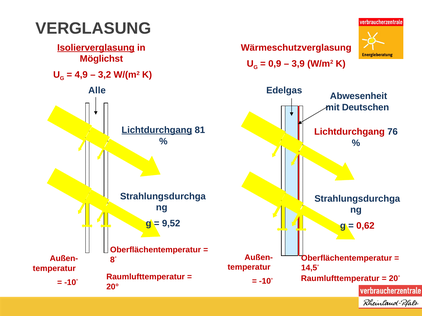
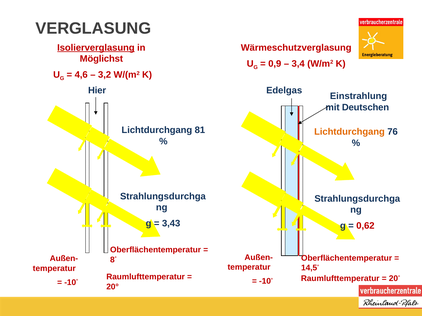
3,9: 3,9 -> 3,4 (298, 64)
4,9: 4,9 -> 4,6 (81, 75)
Alle: Alle -> Hier (97, 90)
Abwesenheit: Abwesenheit -> Einstrahlung (359, 96)
Lichtdurchgang underline: present -> none (157, 130)
Lichtdurchgang colour: red -> orange (349, 132)
9,52: 9,52 -> 3,43 (171, 224)
